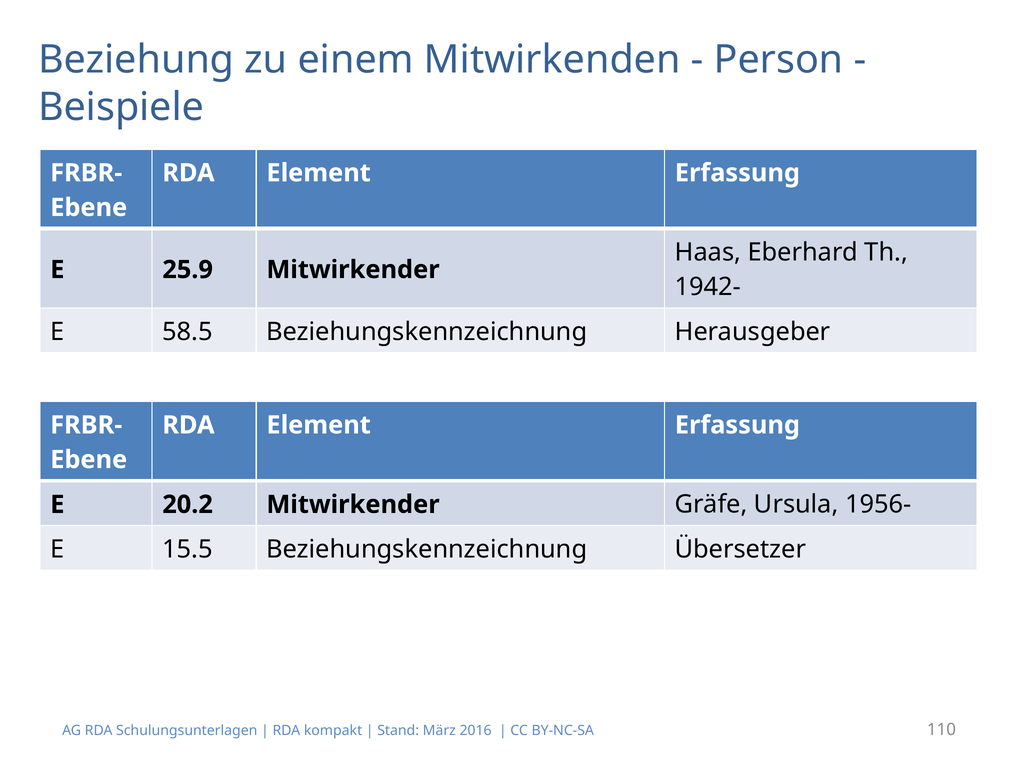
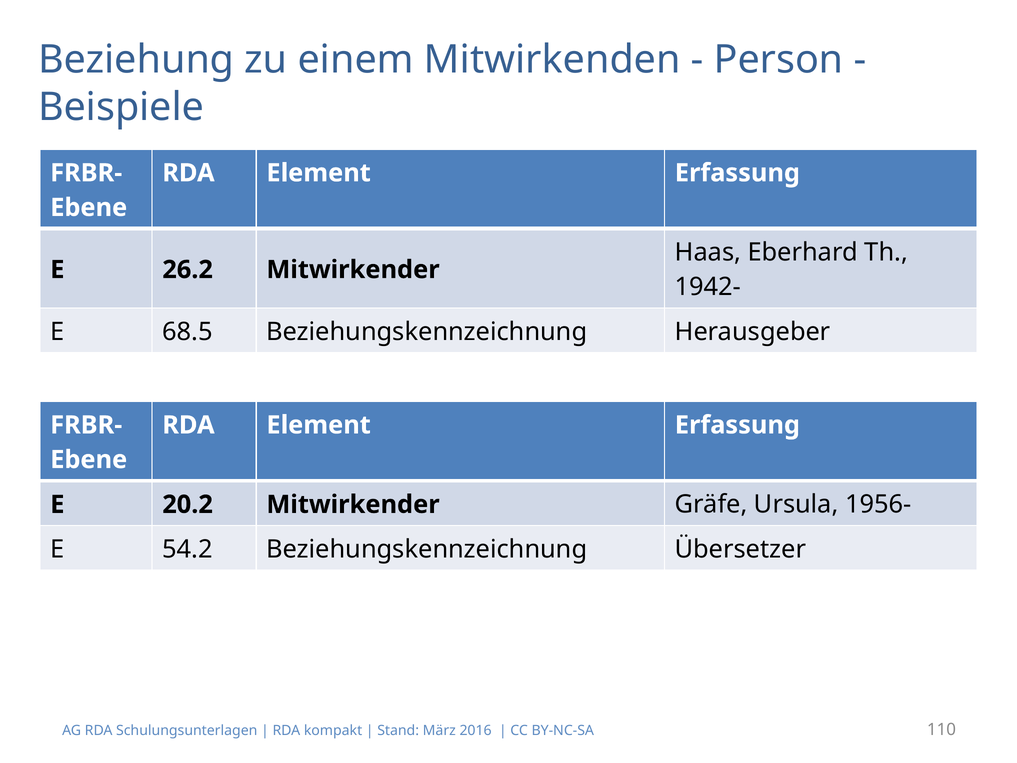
25.9: 25.9 -> 26.2 (188, 270)
58.5: 58.5 -> 68.5 (187, 332)
15.5: 15.5 -> 54.2 (187, 549)
